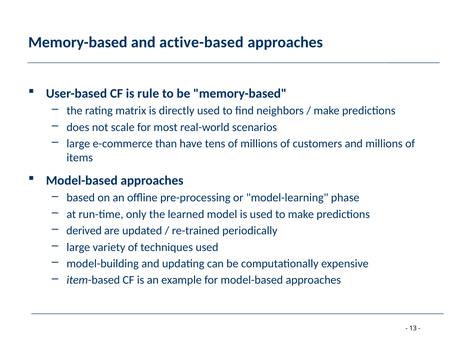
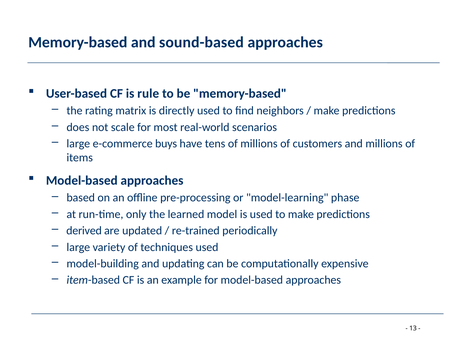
active-based: active-based -> sound-based (201, 42)
than: than -> buys (166, 144)
